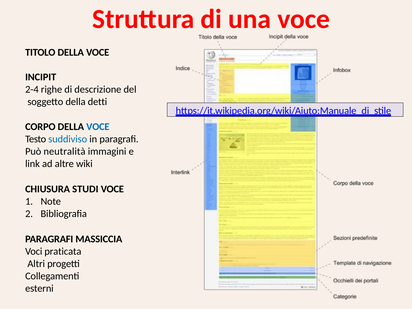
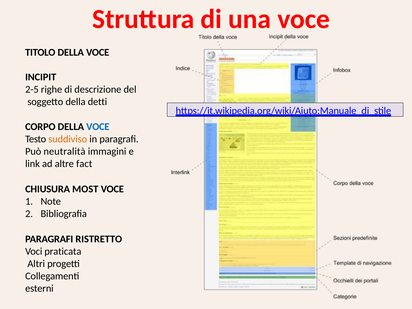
2-4: 2-4 -> 2-5 (32, 90)
suddiviso colour: blue -> orange (68, 139)
wiki: wiki -> fact (84, 164)
STUDI: STUDI -> MOST (85, 189)
MASSICCIA: MASSICCIA -> RISTRETTO (99, 239)
